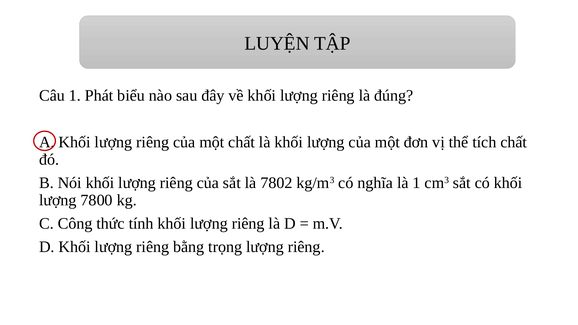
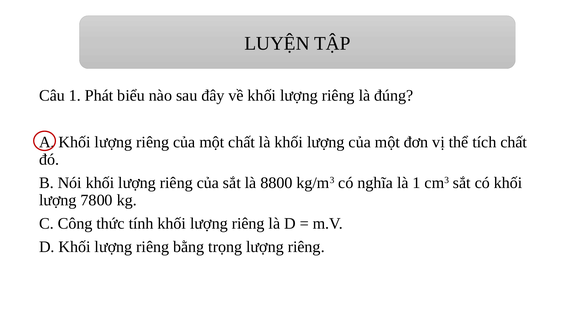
7802: 7802 -> 8800 (276, 183)
